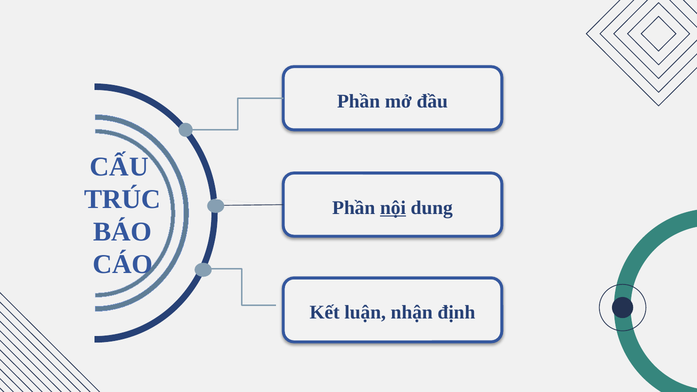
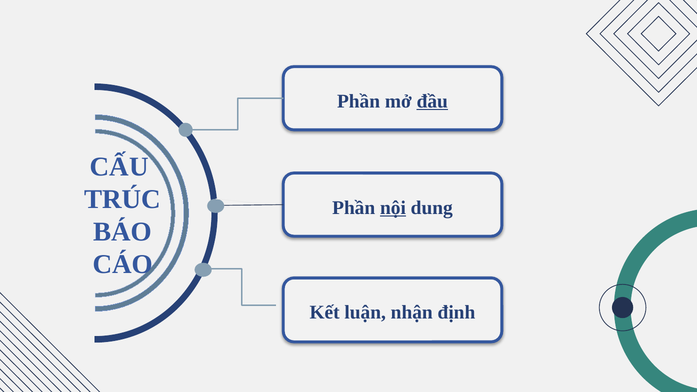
đầu underline: none -> present (432, 101)
